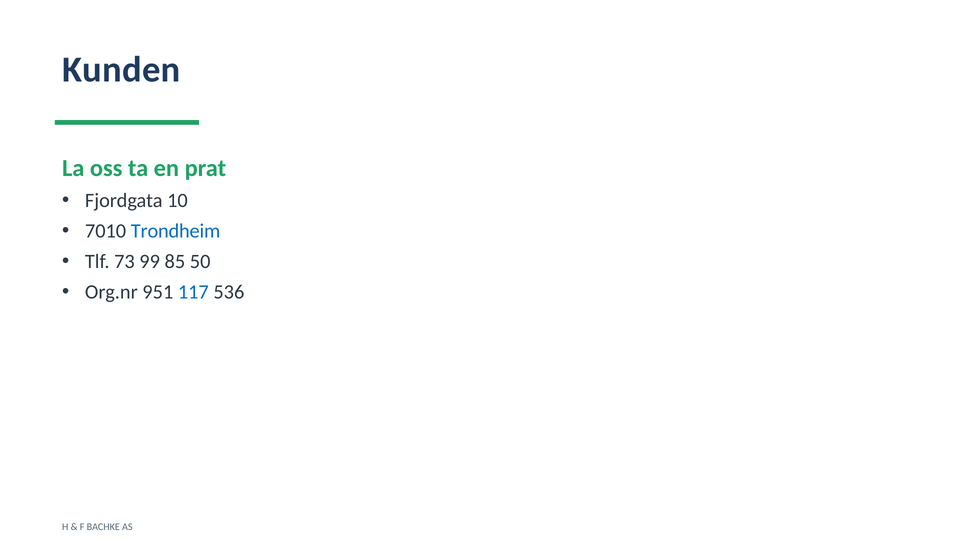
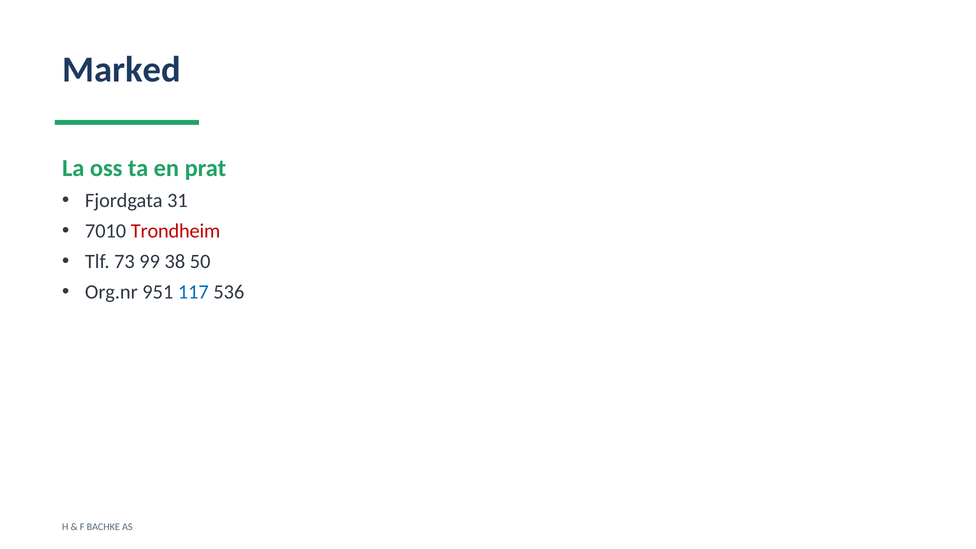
Kunden: Kunden -> Marked (121, 70)
10: 10 -> 31 (177, 201)
Trondheim colour: blue -> red (176, 231)
85: 85 -> 38 (175, 262)
